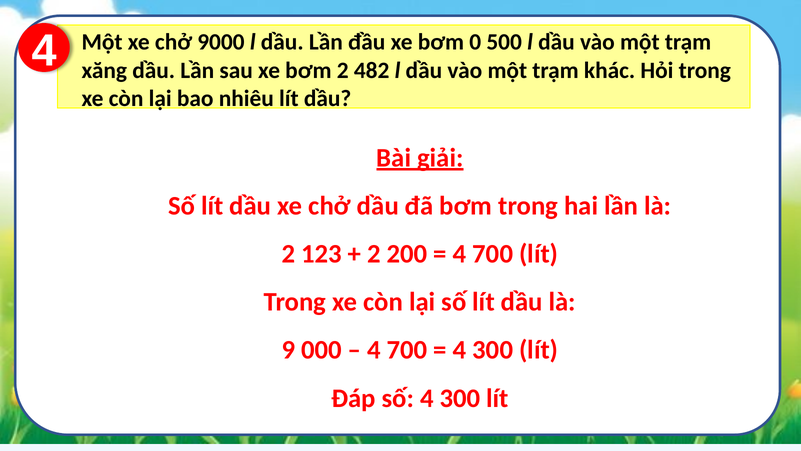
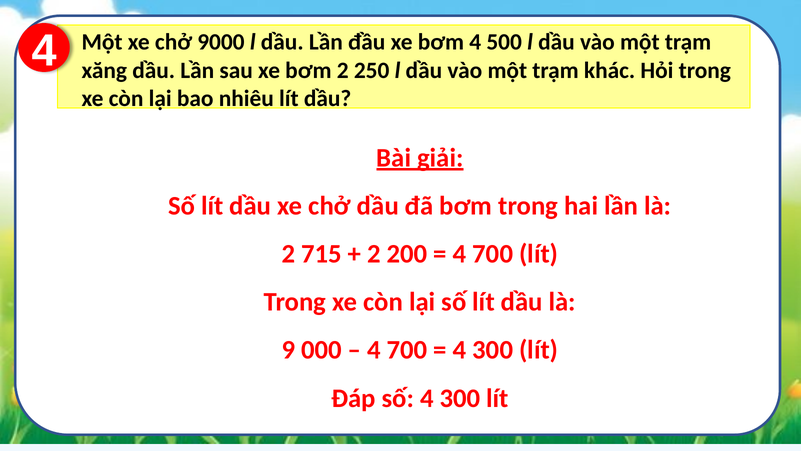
bơm 0: 0 -> 4 (475, 42)
482: 482 -> 250 (372, 70)
123: 123 -> 715 (322, 254)
